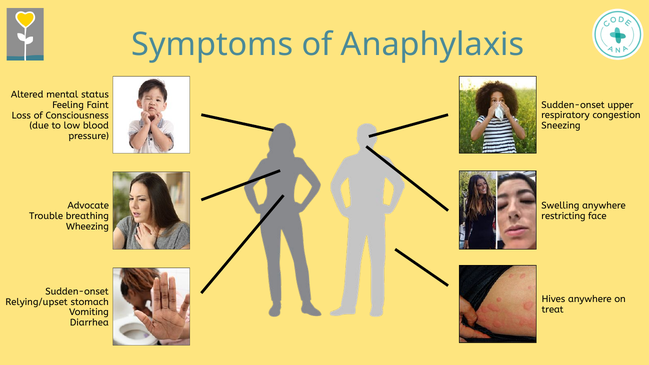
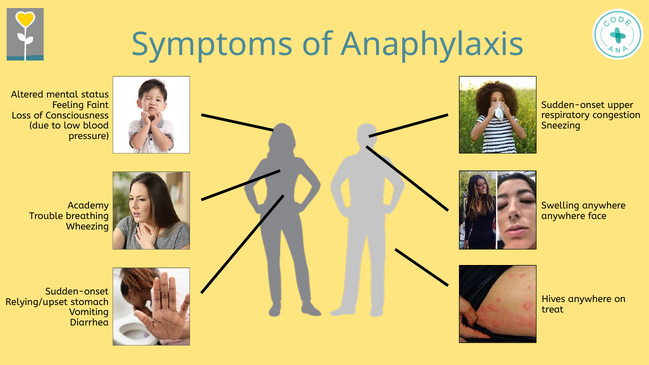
Advocate: Advocate -> Academy (88, 206)
restricting: restricting -> anywhere (563, 216)
